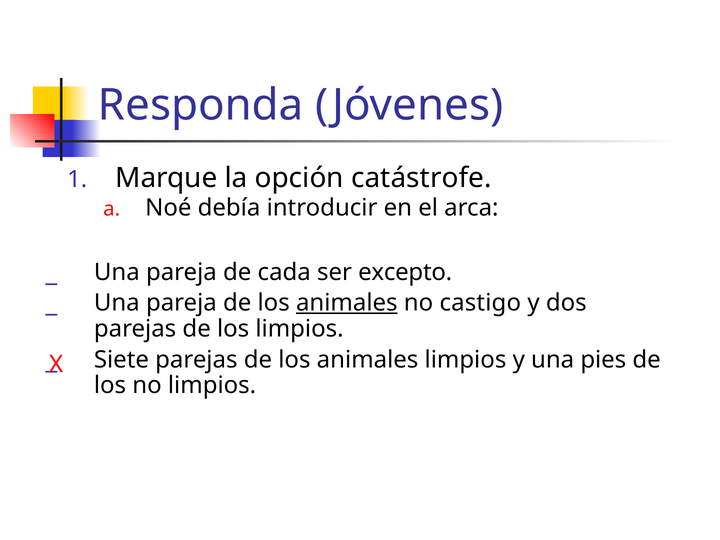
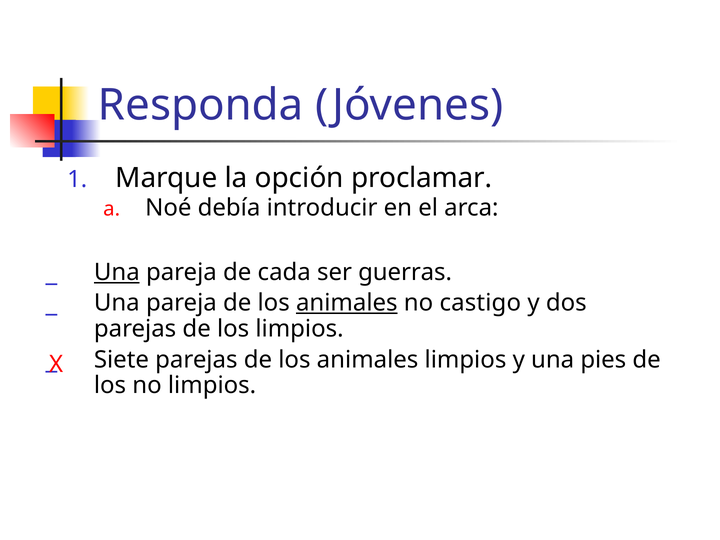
catástrofe: catástrofe -> proclamar (422, 178)
Una underline: none -> present (117, 272)
excepto: excepto -> guerras (405, 272)
